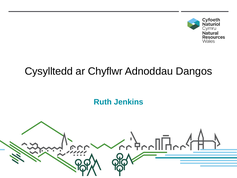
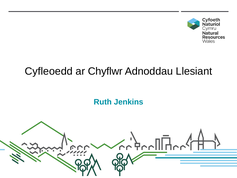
Cysylltedd: Cysylltedd -> Cyfleoedd (49, 71)
Dangos: Dangos -> Llesiant (194, 71)
